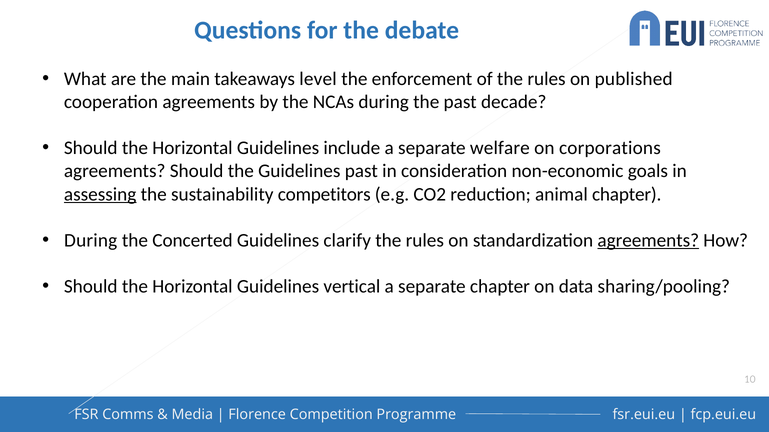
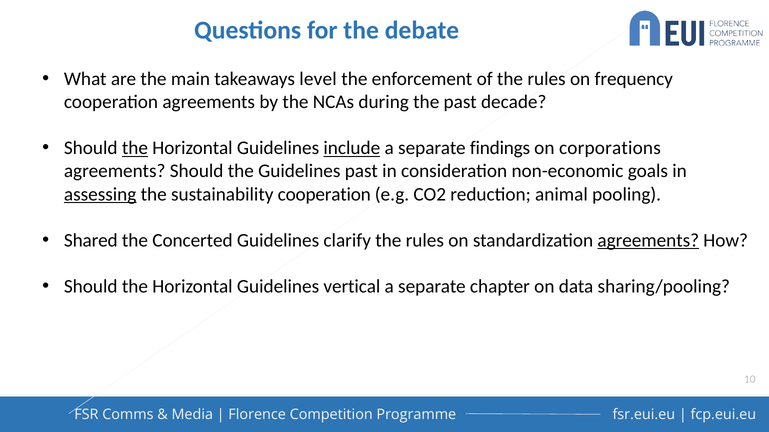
published: published -> frequency (634, 79)
the underline: none -> present (135, 148)
include underline: none -> present (352, 148)
welfare: welfare -> findings (500, 148)
sustainability competitors: competitors -> cooperation (324, 194)
animal chapter: chapter -> pooling (627, 194)
During: During -> Shared (91, 241)
